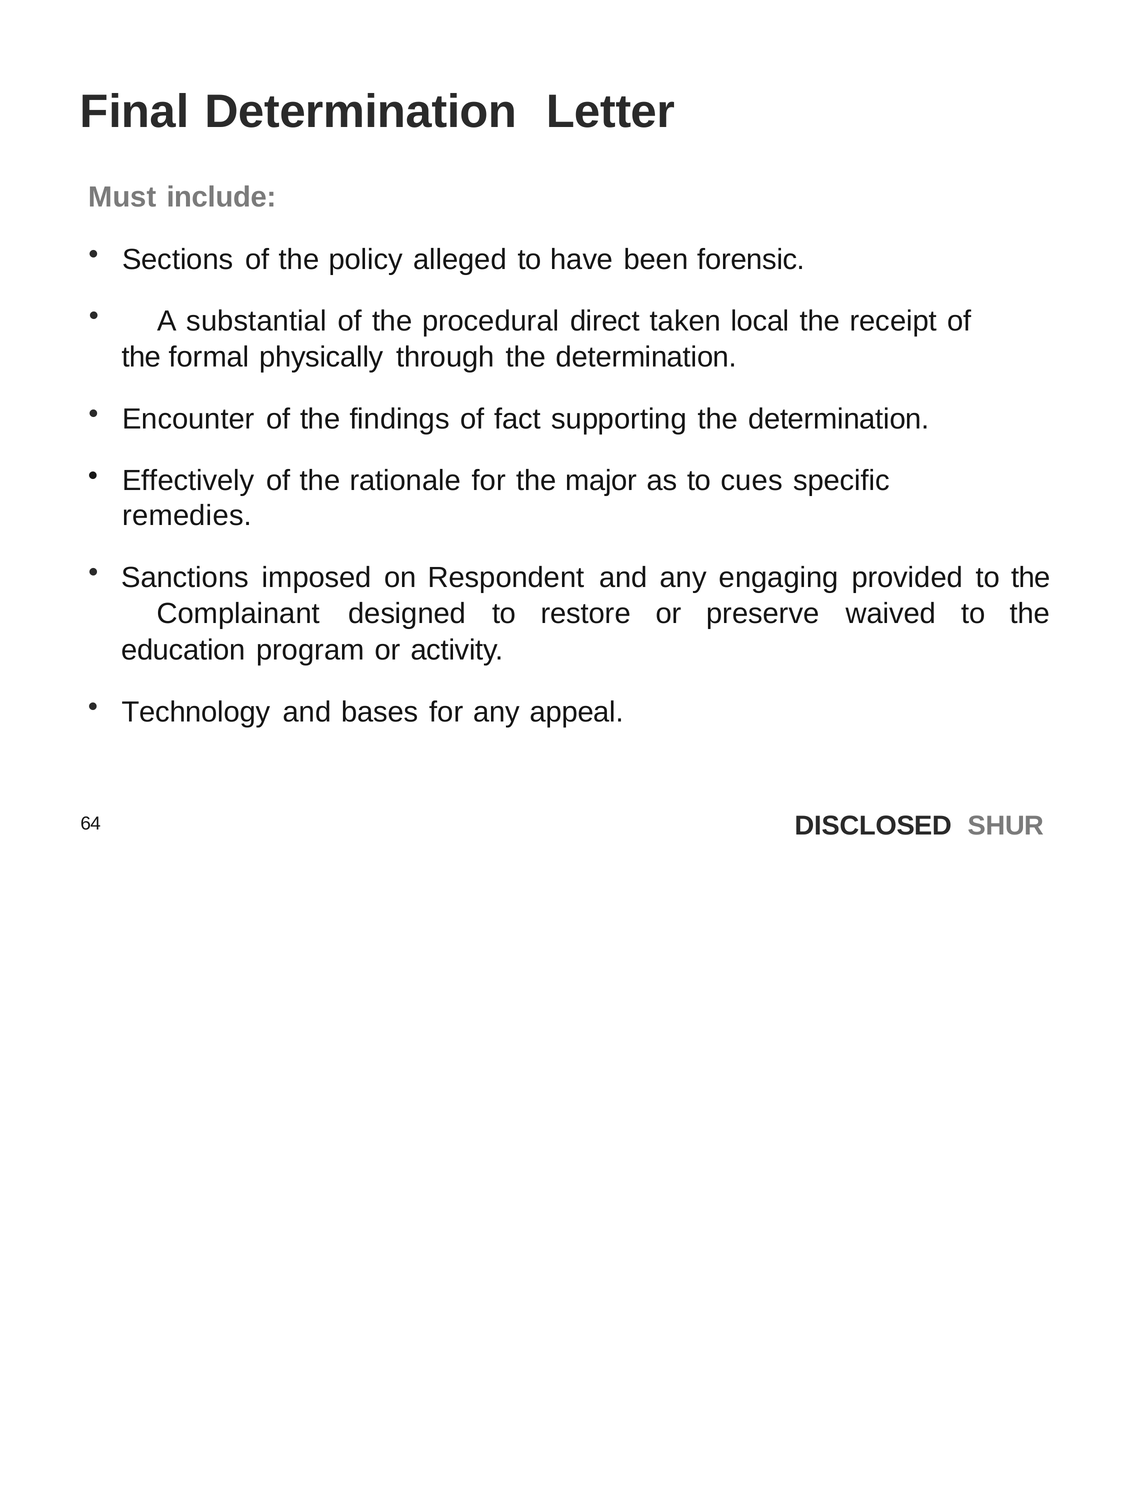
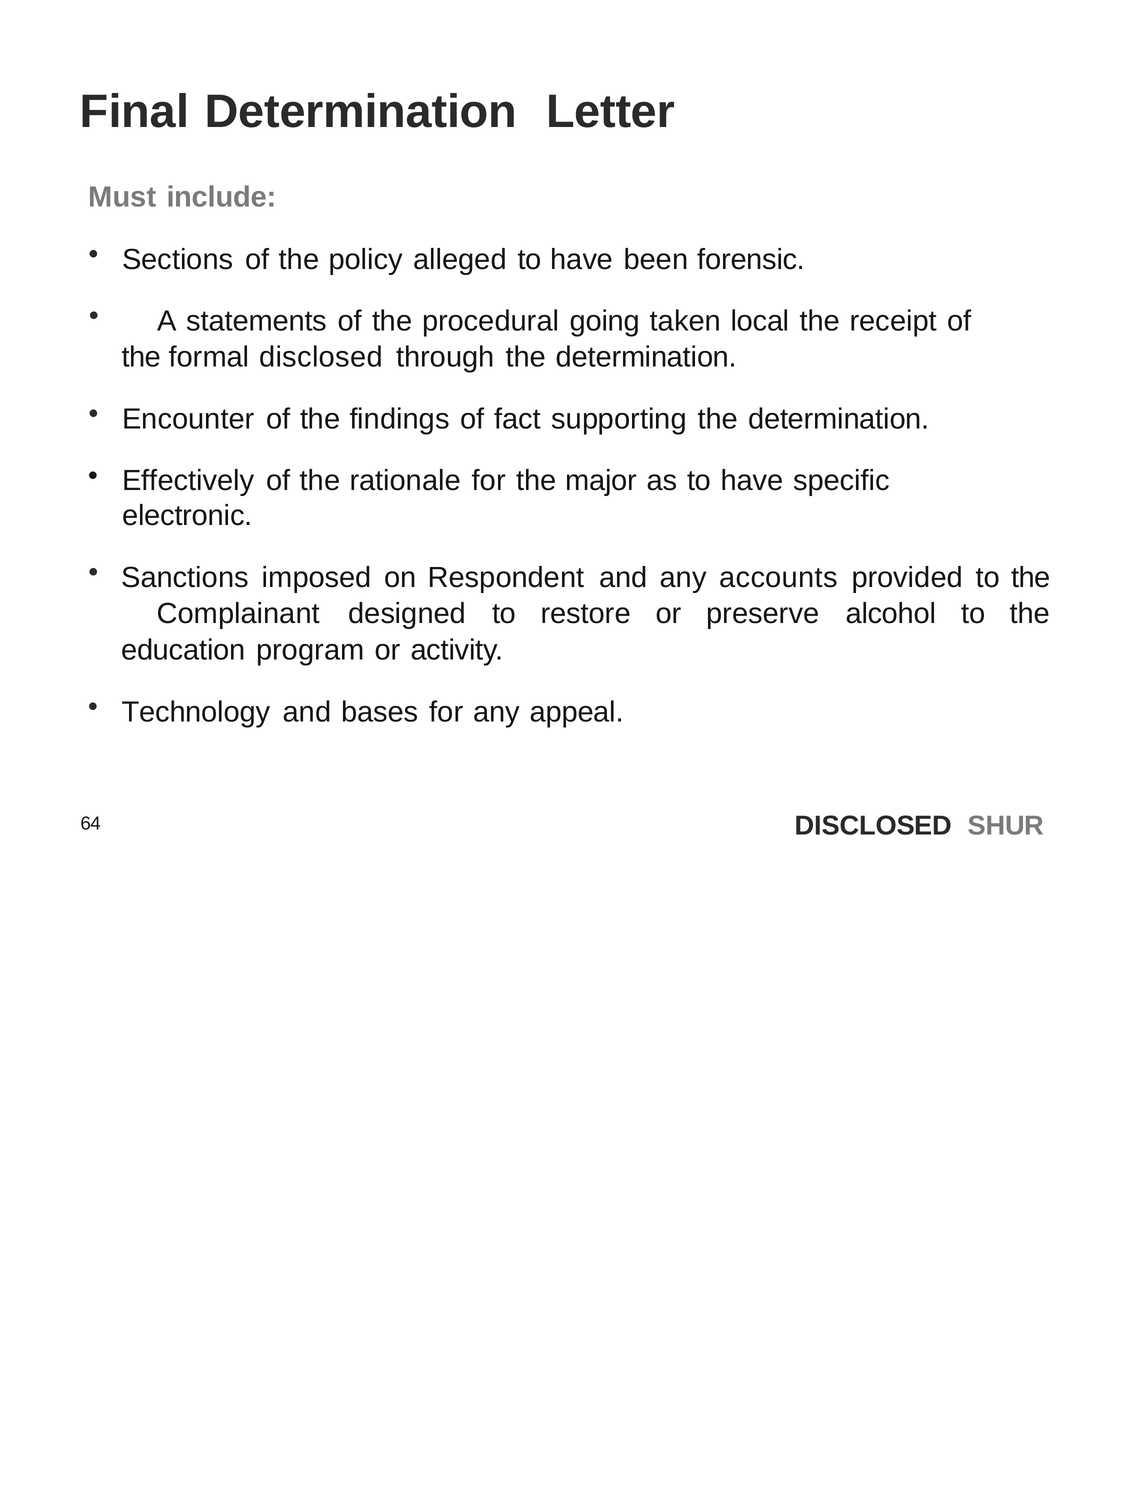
substantial: substantial -> statements (257, 321)
direct: direct -> going (605, 321)
formal physically: physically -> disclosed (321, 357)
as to cues: cues -> have (752, 481)
remedies: remedies -> electronic (187, 515)
engaging: engaging -> accounts (779, 577)
waived: waived -> alcohol (891, 614)
